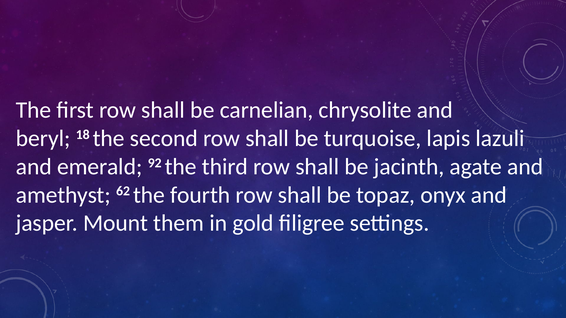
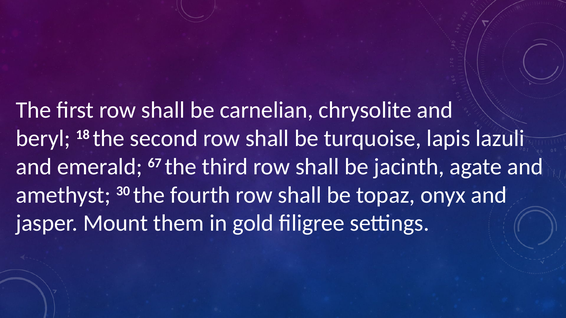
92: 92 -> 67 (155, 163)
62: 62 -> 30 (123, 191)
